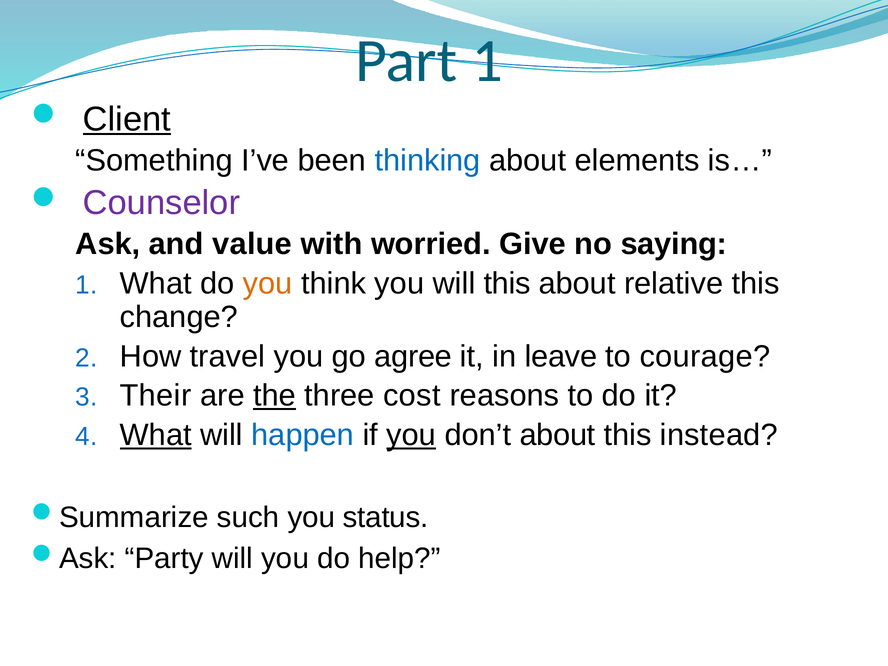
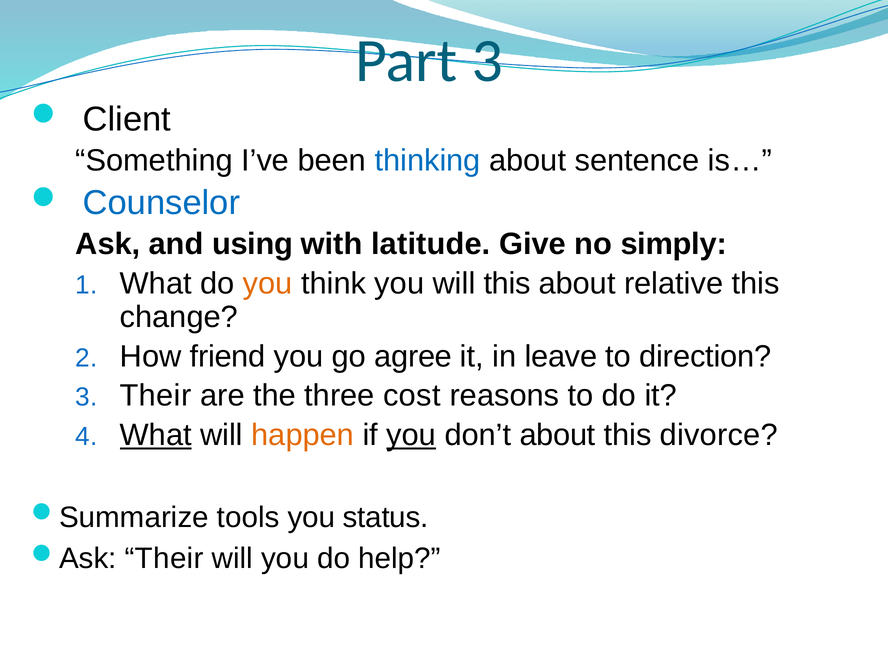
Part 1: 1 -> 3 (487, 61)
Client underline: present -> none (127, 119)
elements: elements -> sentence (637, 161)
Counselor colour: purple -> blue (161, 203)
value: value -> using (252, 244)
worried: worried -> latitude (431, 244)
saying: saying -> simply (674, 244)
travel: travel -> friend (228, 356)
courage: courage -> direction (705, 356)
the underline: present -> none (275, 396)
happen colour: blue -> orange (303, 435)
instead: instead -> divorce (719, 435)
such: such -> tools (248, 517)
Party: Party -> Their (164, 559)
